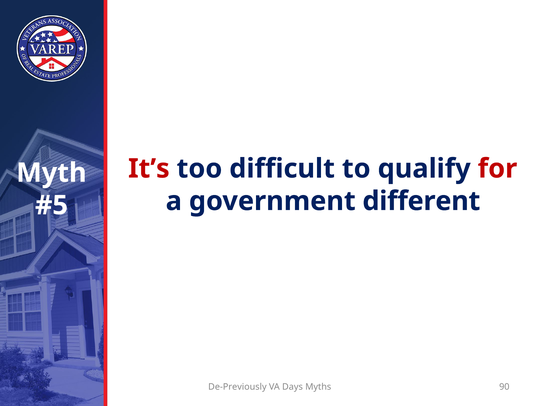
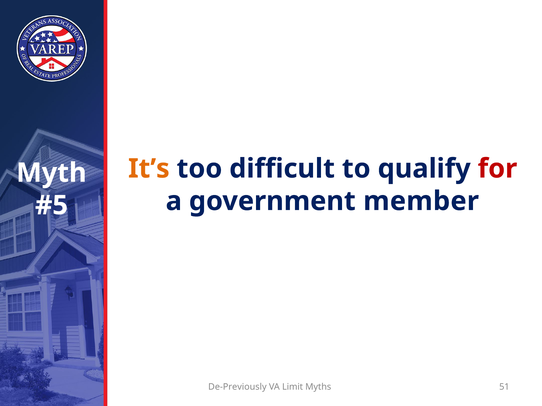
It’s colour: red -> orange (149, 169)
different: different -> member (421, 201)
Days: Days -> Limit (293, 387)
90: 90 -> 51 (504, 387)
